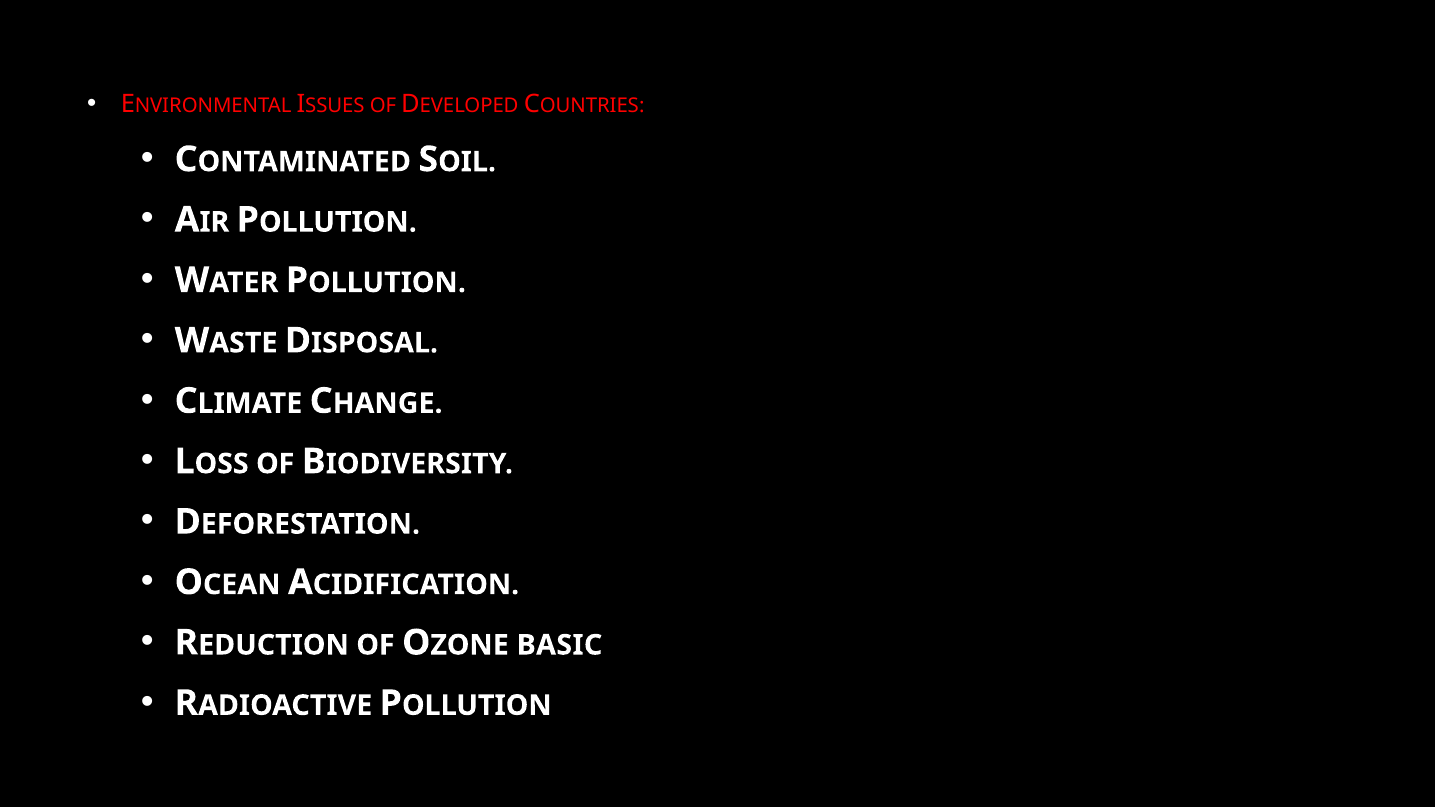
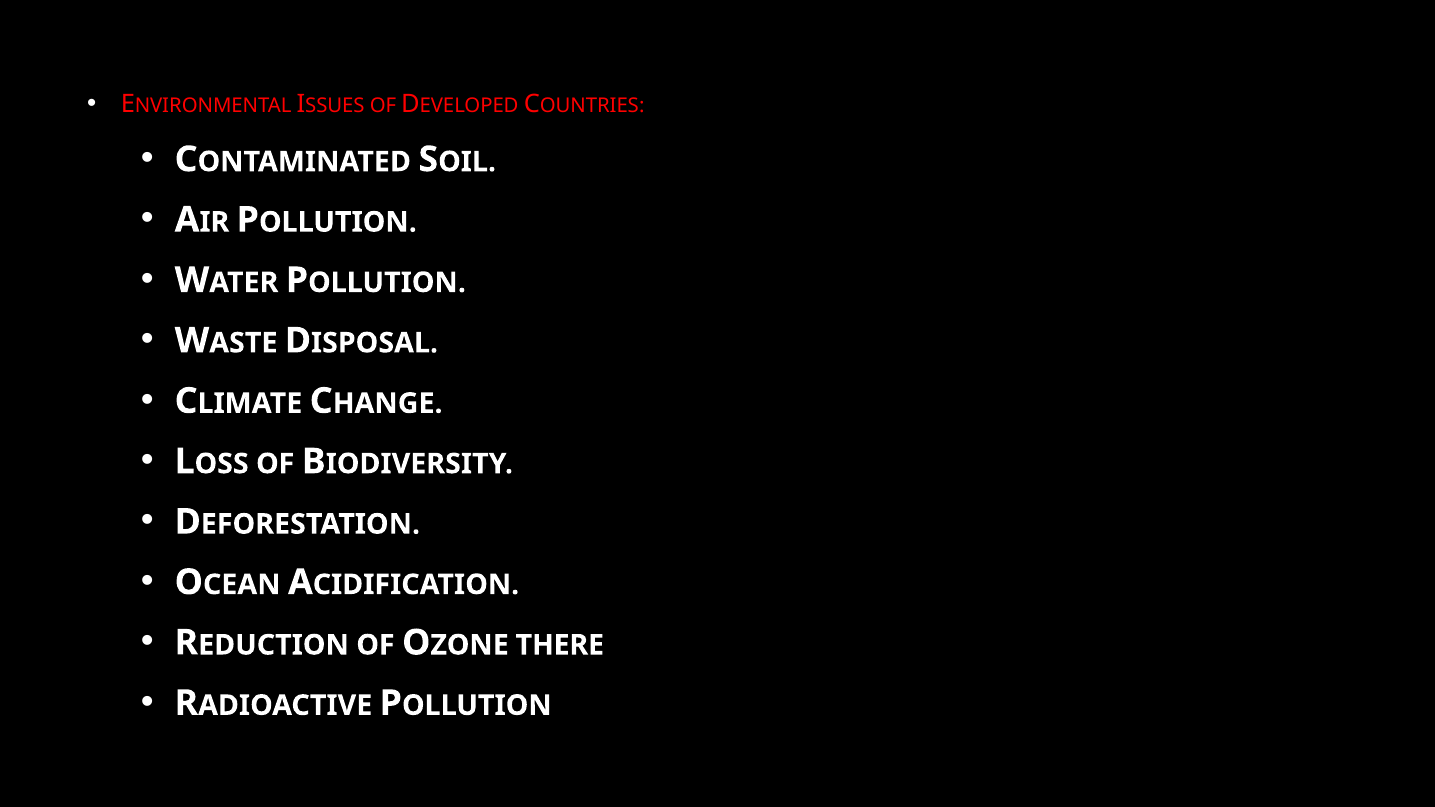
BASIC: BASIC -> THERE (560, 645)
